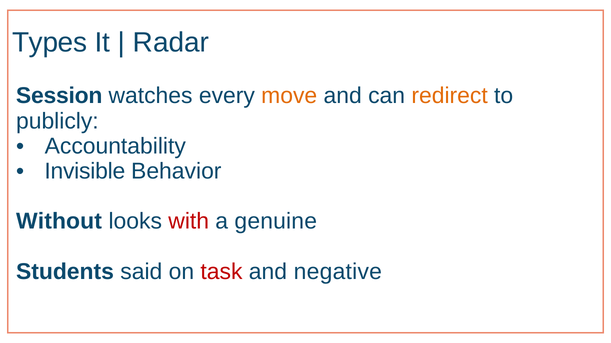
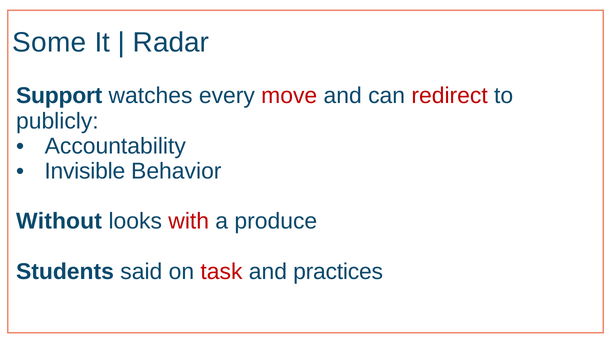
Types: Types -> Some (49, 43)
Session: Session -> Support (59, 96)
move colour: orange -> red (289, 96)
redirect colour: orange -> red (450, 96)
genuine: genuine -> produce (276, 222)
negative: negative -> practices (338, 272)
